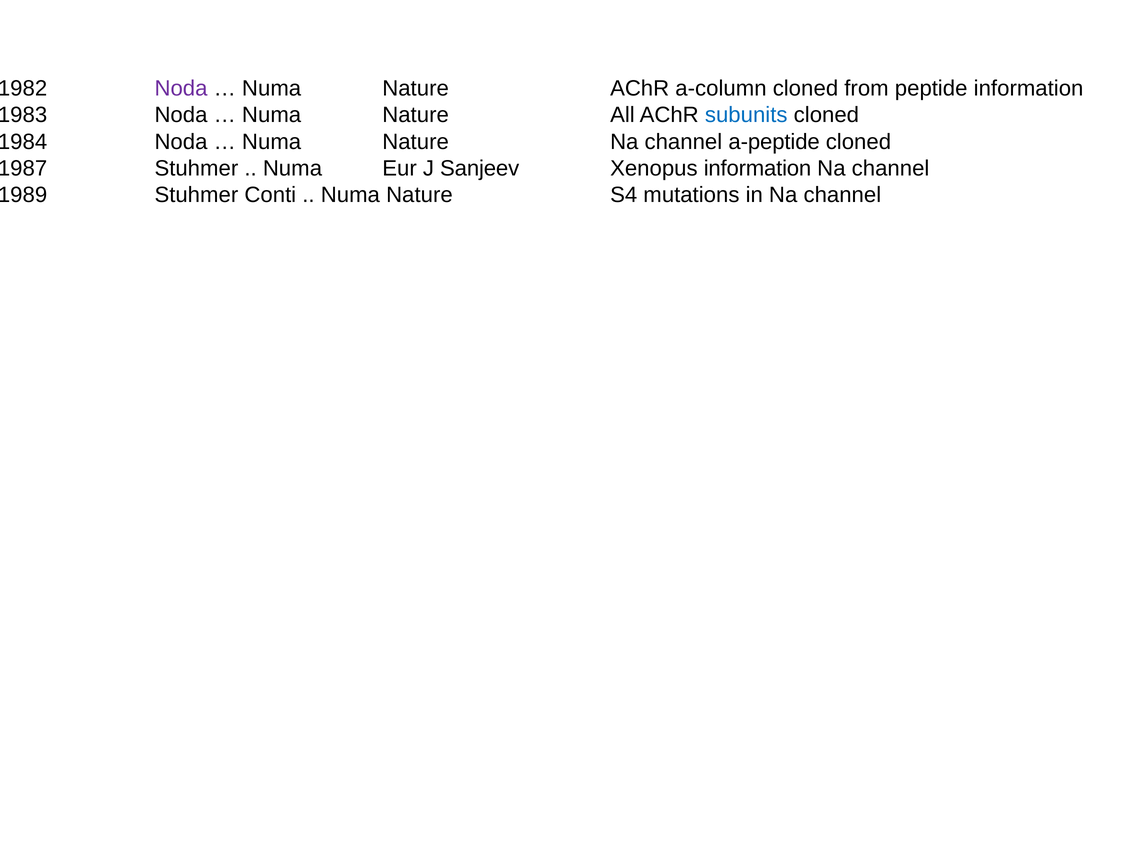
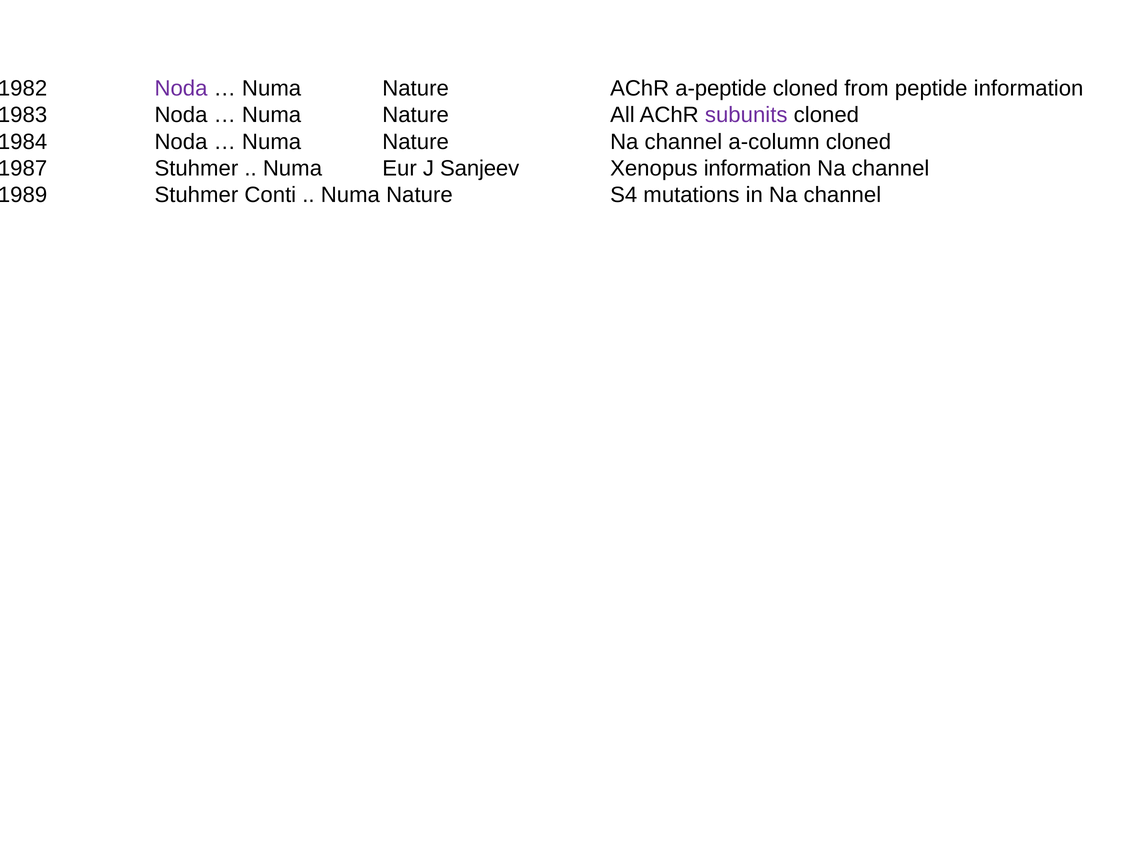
a-column: a-column -> a-peptide (721, 89)
subunits colour: blue -> purple (746, 115)
a-peptide: a-peptide -> a-column (774, 142)
